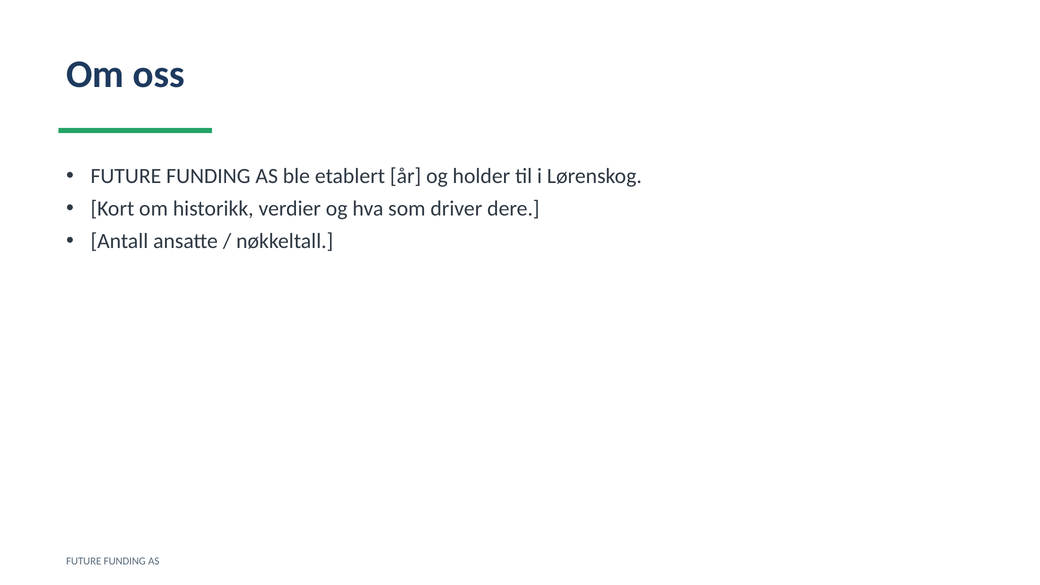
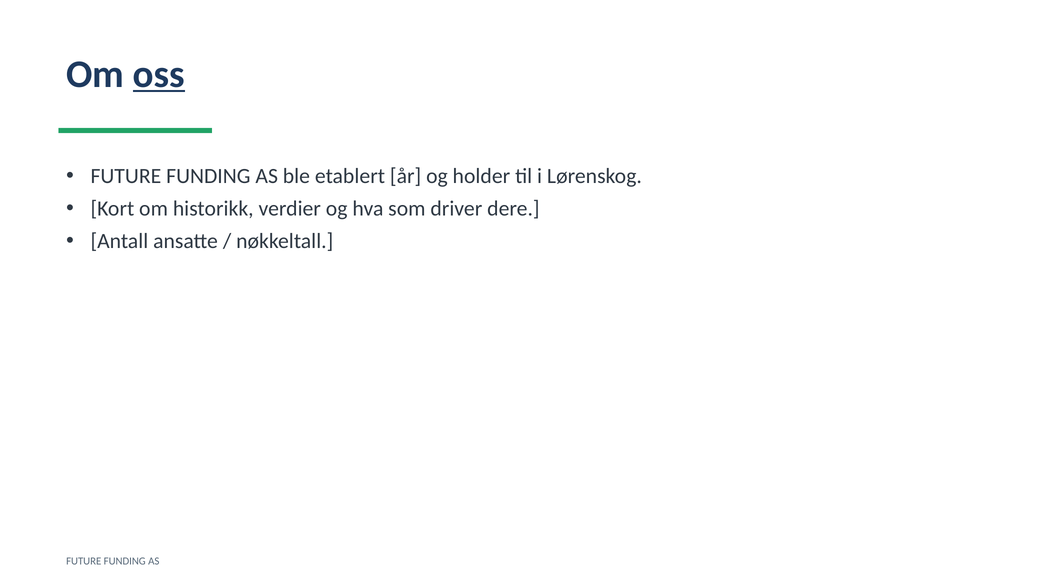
oss underline: none -> present (159, 74)
